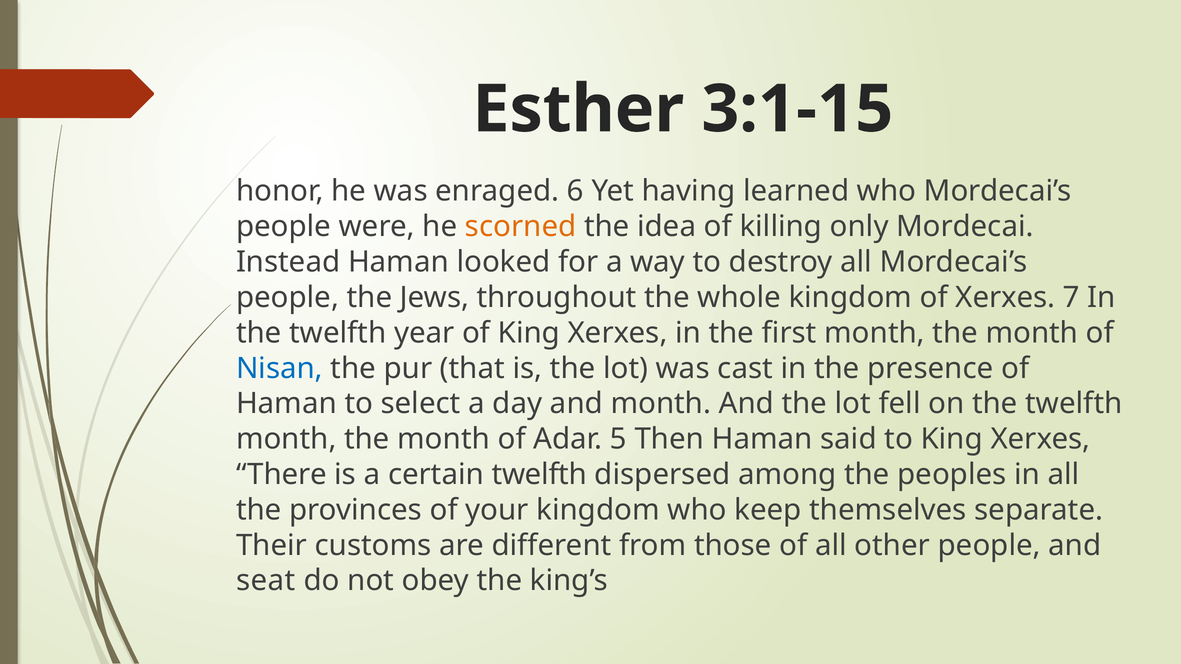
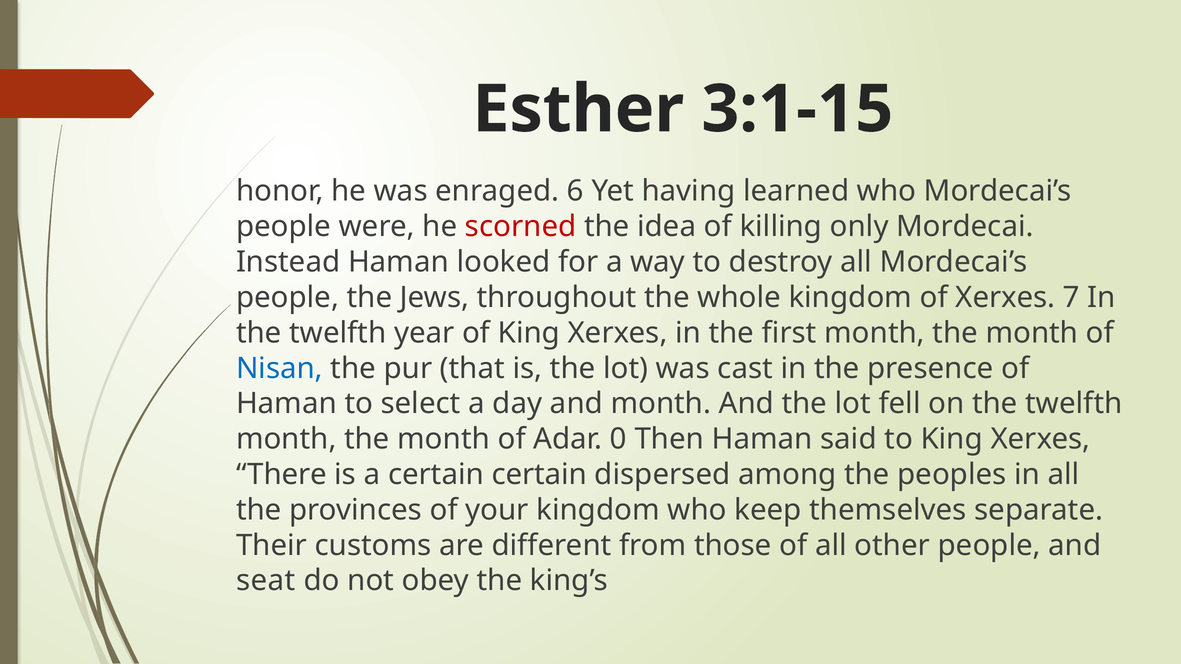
scorned colour: orange -> red (521, 227)
5: 5 -> 0 (618, 439)
certain twelfth: twelfth -> certain (539, 475)
